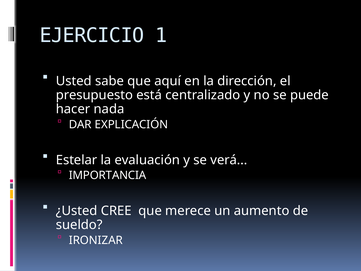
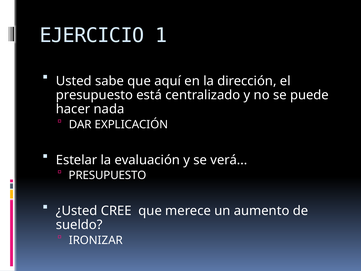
IMPORTANCIA: IMPORTANCIA -> PRESUPUESTO (108, 175)
